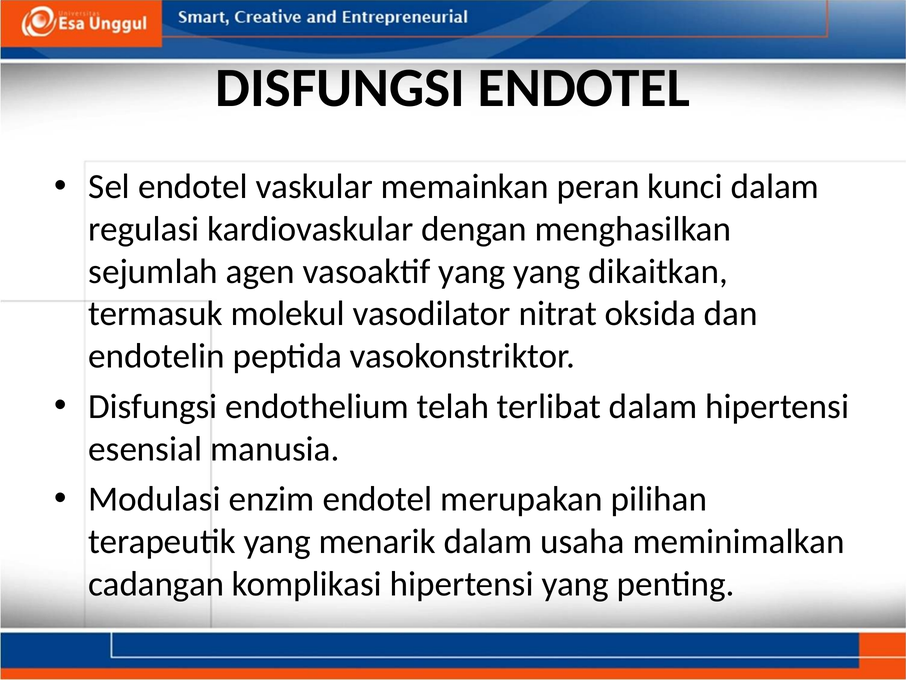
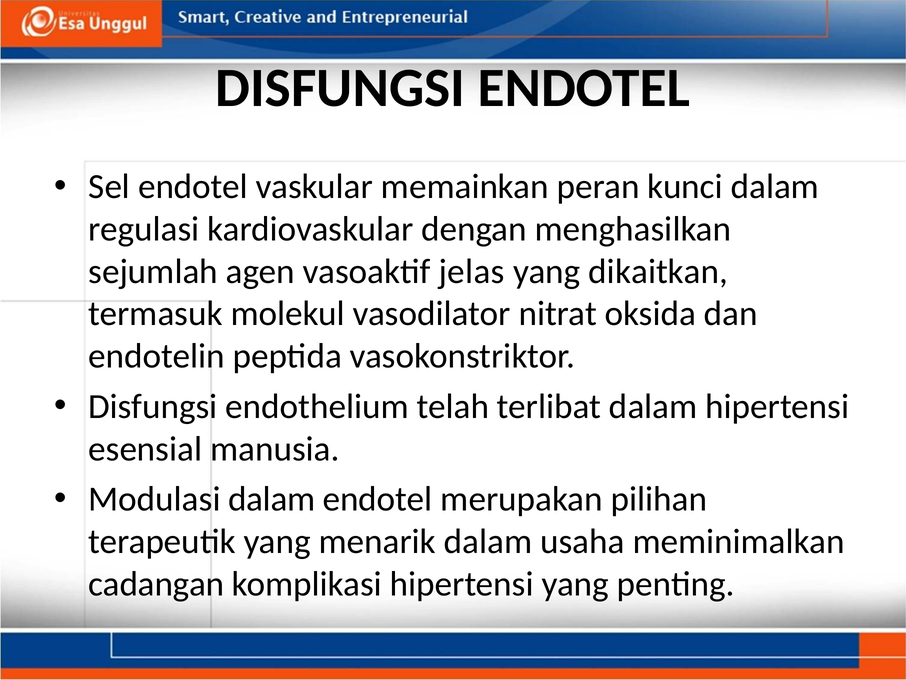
vasoaktif yang: yang -> jelas (472, 271)
Modulasi enzim: enzim -> dalam (272, 499)
